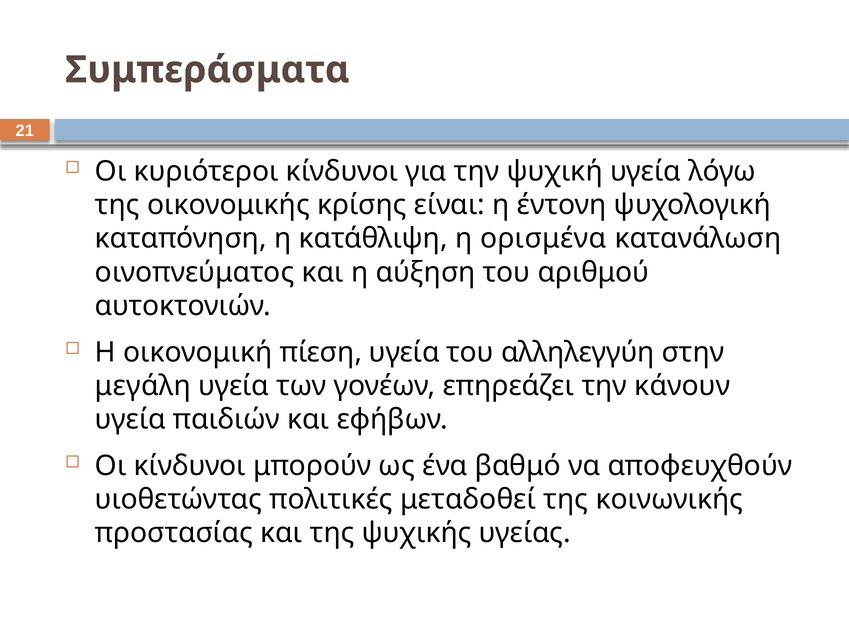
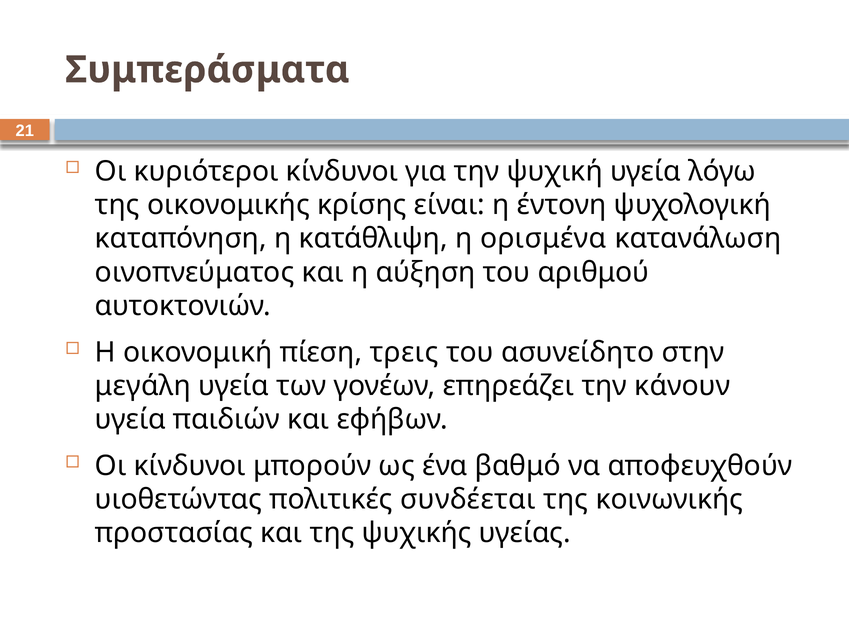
πίεση υγεία: υγεία -> τρεις (404, 352)
αλληλεγγύη: αλληλεγγύη -> ασυνείδητο (578, 352)
μεταδοθεί: μεταδοθεί -> συνδέεται (468, 499)
